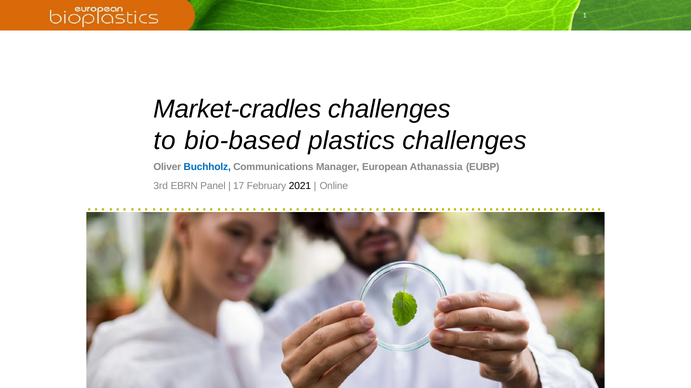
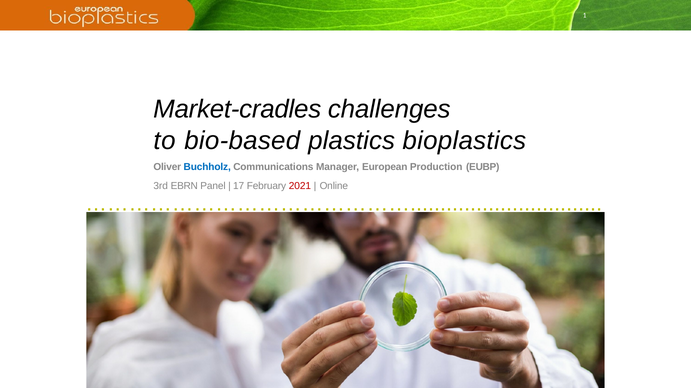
plastics challenges: challenges -> bioplastics (464, 141)
Athanassia: Athanassia -> Production (436, 167)
2021 colour: black -> red (300, 186)
